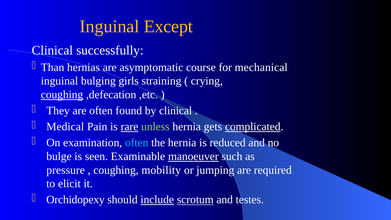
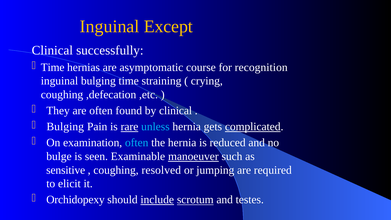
Than: Than -> Time (53, 67)
mechanical: mechanical -> recognition (261, 67)
bulging girls: girls -> time (129, 81)
coughing underline: present -> none (62, 95)
Medical: Medical -> Bulging (65, 127)
unless colour: light green -> light blue (155, 127)
pressure: pressure -> sensitive (66, 170)
mobility: mobility -> resolved (161, 170)
